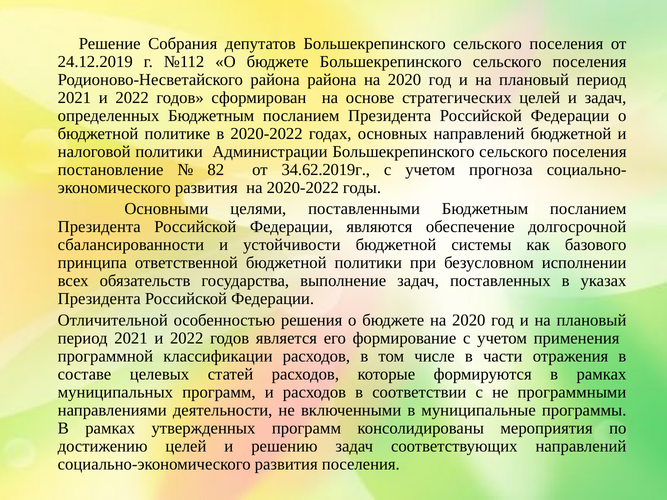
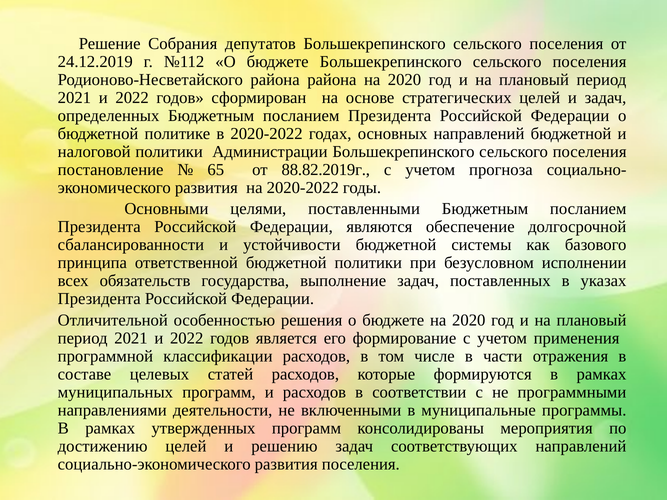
82: 82 -> 65 (216, 170)
34.62.2019г: 34.62.2019г -> 88.82.2019г (326, 170)
